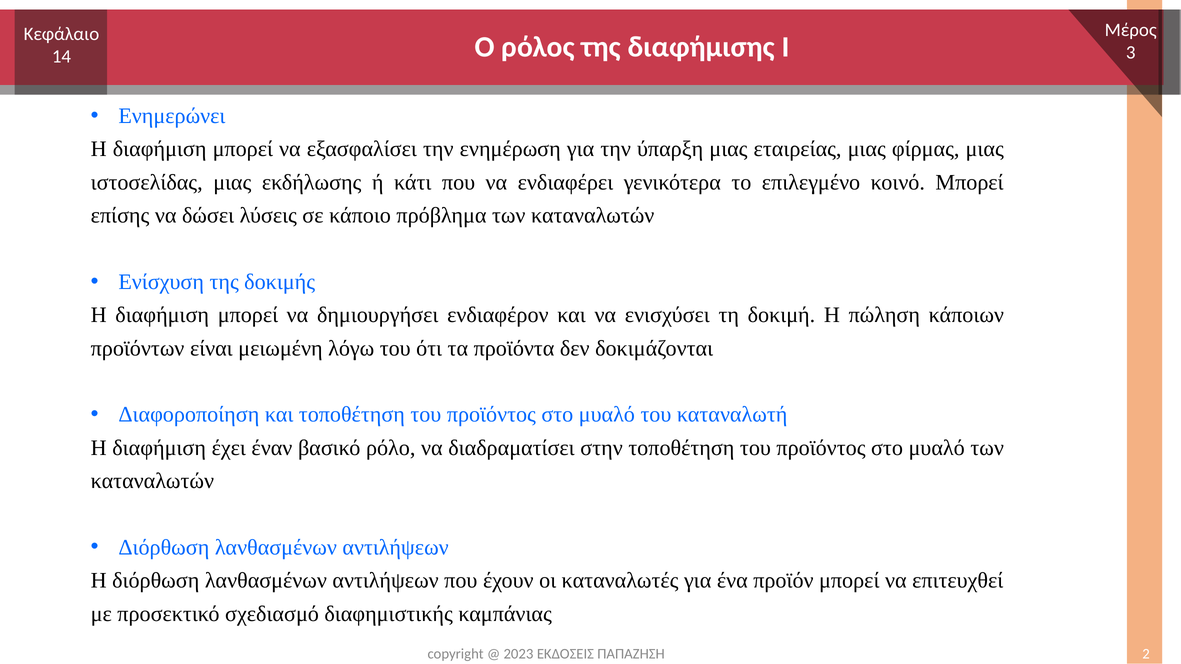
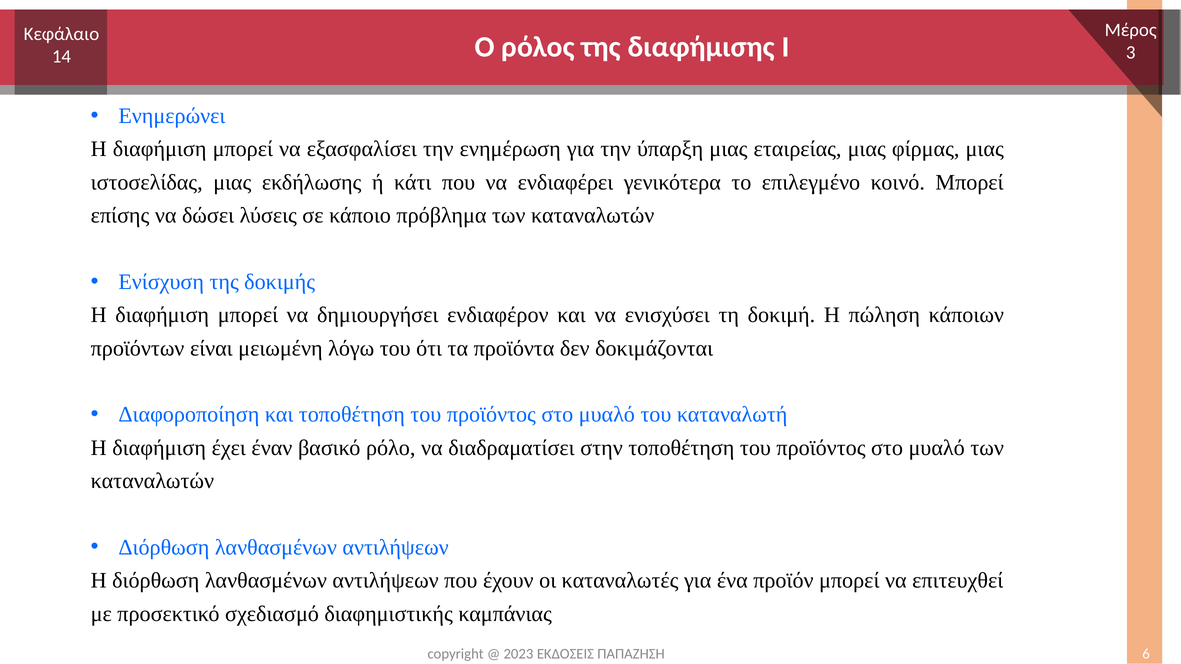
2: 2 -> 6 (1146, 654)
